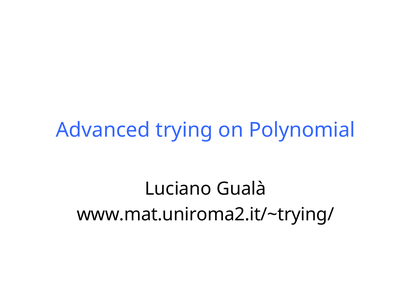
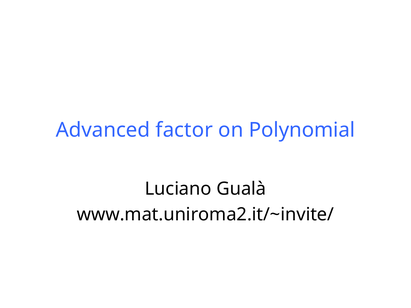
trying: trying -> factor (184, 130)
www.mat.uniroma2.it/~trying/: www.mat.uniroma2.it/~trying/ -> www.mat.uniroma2.it/~invite/ (205, 215)
